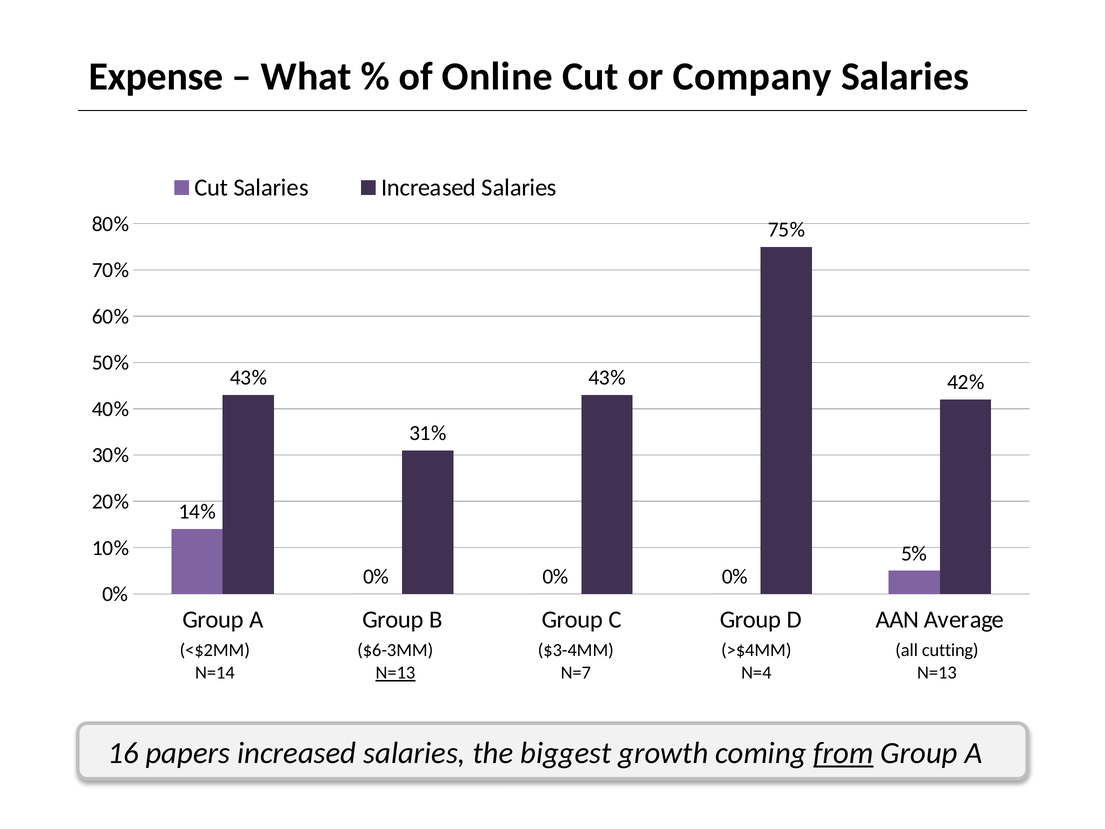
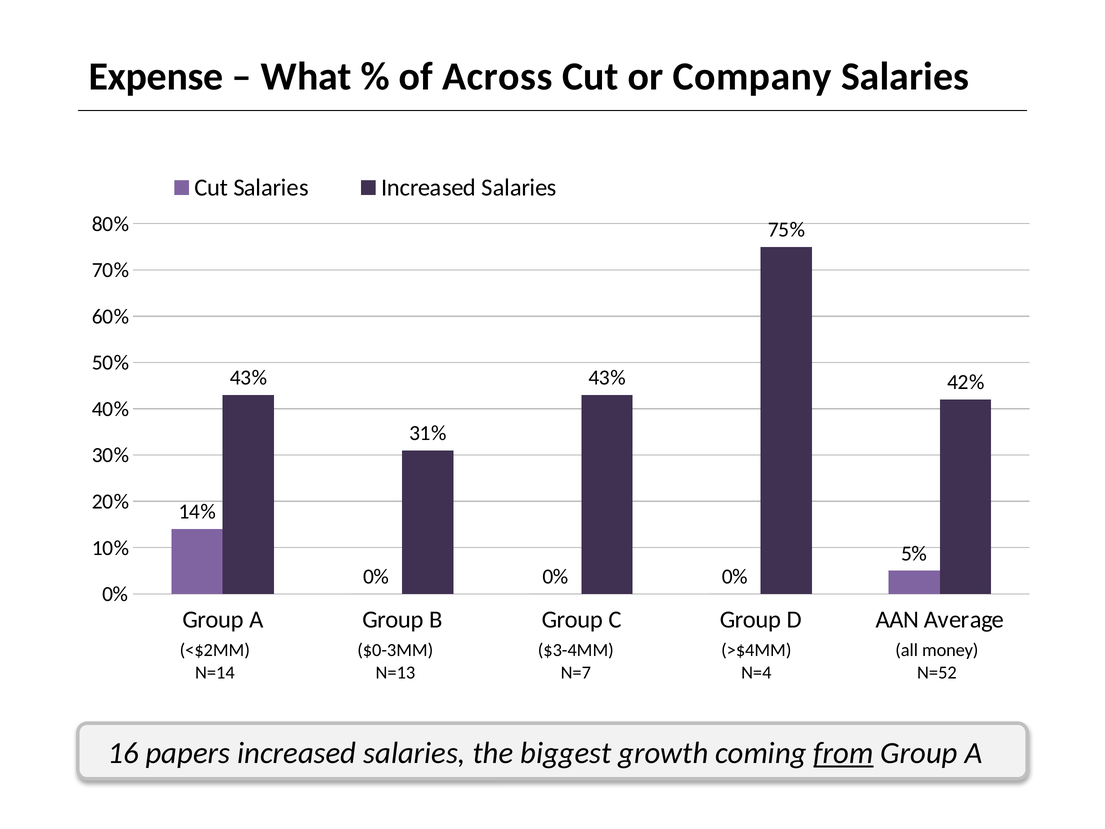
Online: Online -> Across (497, 76)
$6-3MM: $6-3MM -> $0-3MM (395, 650)
cutting: cutting -> money (950, 650)
N=13 underline: present -> none (395, 673)
N=4 N=13: N=13 -> N=52 (937, 673)
